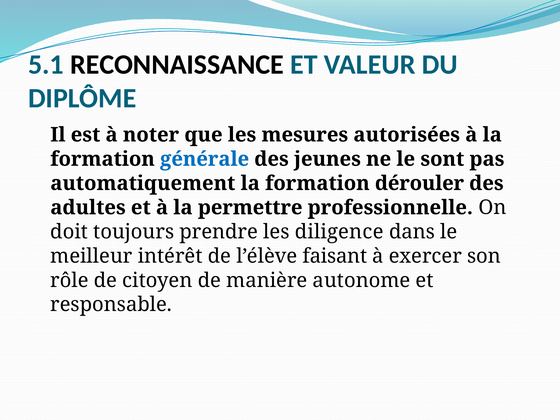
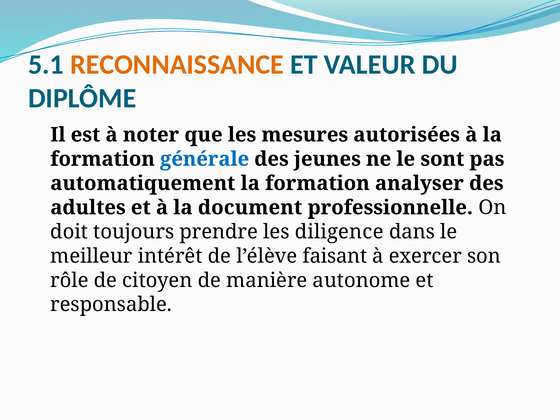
RECONNAISSANCE colour: black -> orange (177, 65)
dérouler: dérouler -> analyser (419, 183)
permettre: permettre -> document (250, 208)
